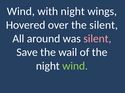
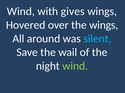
with night: night -> gives (73, 11)
the silent: silent -> wings (104, 25)
silent colour: pink -> light blue (97, 39)
